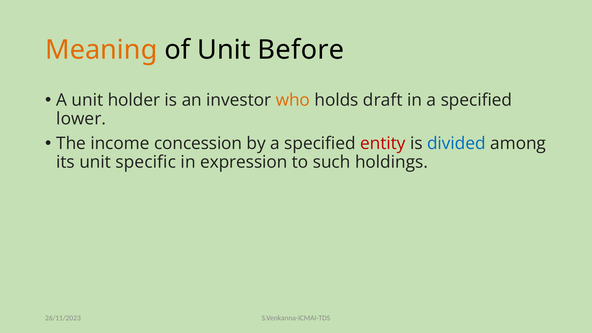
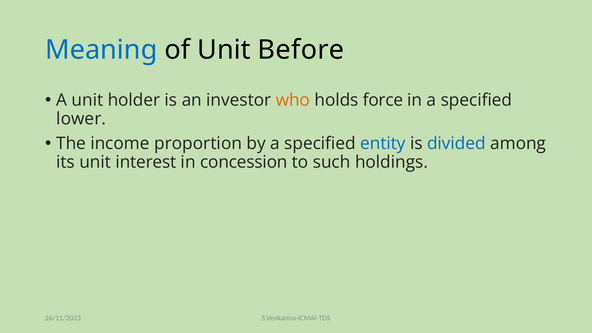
Meaning colour: orange -> blue (101, 50)
draft: draft -> force (383, 100)
concession: concession -> proportion (198, 144)
entity colour: red -> blue (383, 144)
specific: specific -> interest (146, 162)
expression: expression -> concession (244, 162)
